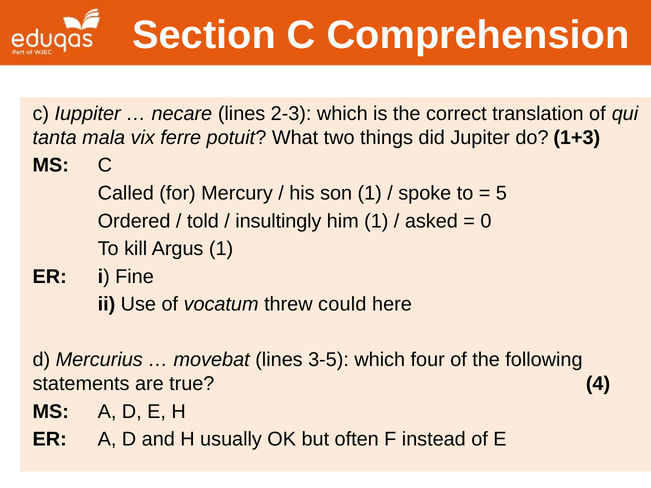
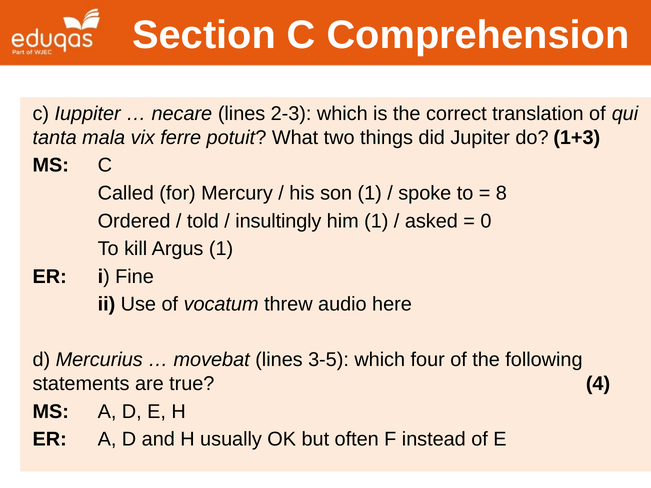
5: 5 -> 8 (501, 193)
could: could -> audio (342, 304)
